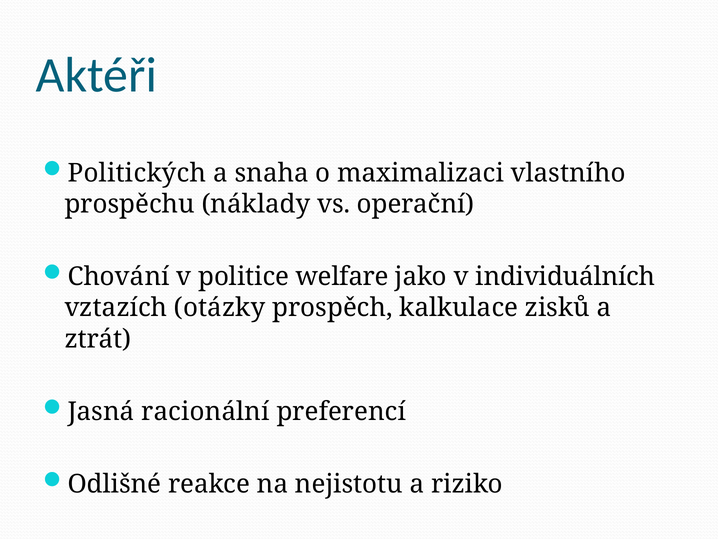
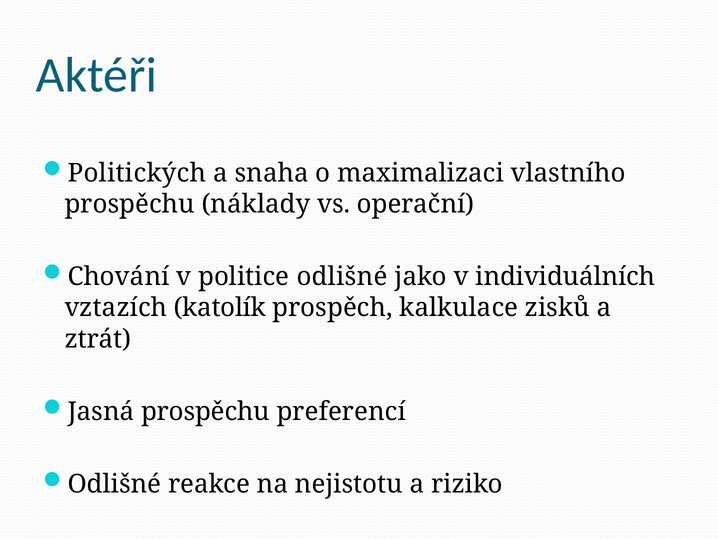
politice welfare: welfare -> odlišné (342, 276)
otázky: otázky -> katolík (220, 308)
Jasná racionální: racionální -> prospěchu (206, 411)
